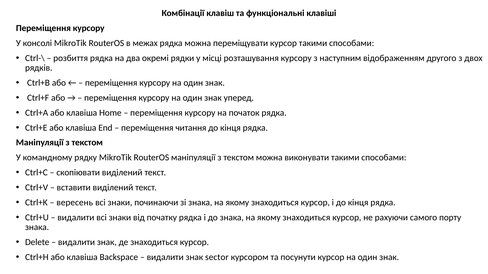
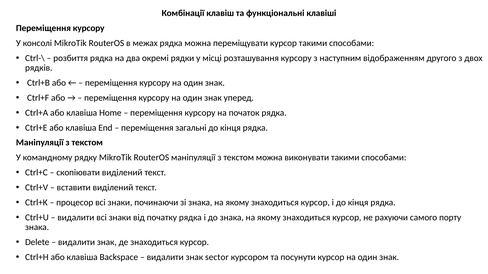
читання: читання -> загальні (191, 128)
вересень: вересень -> процесор (75, 203)
